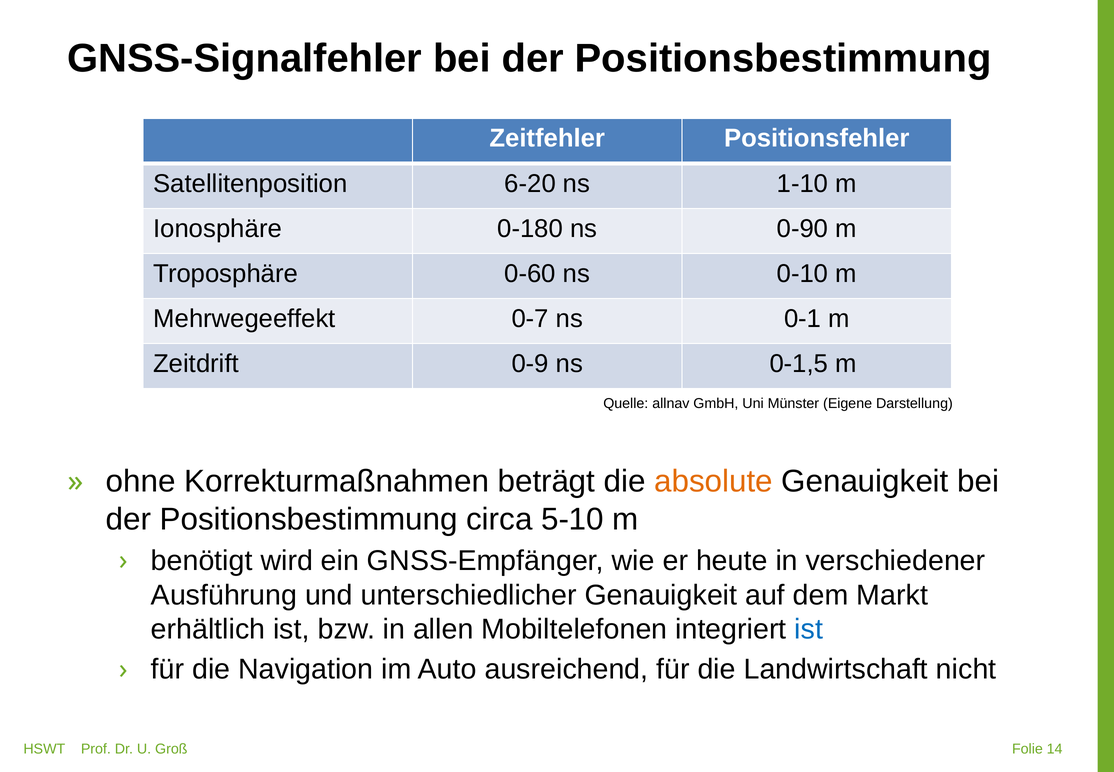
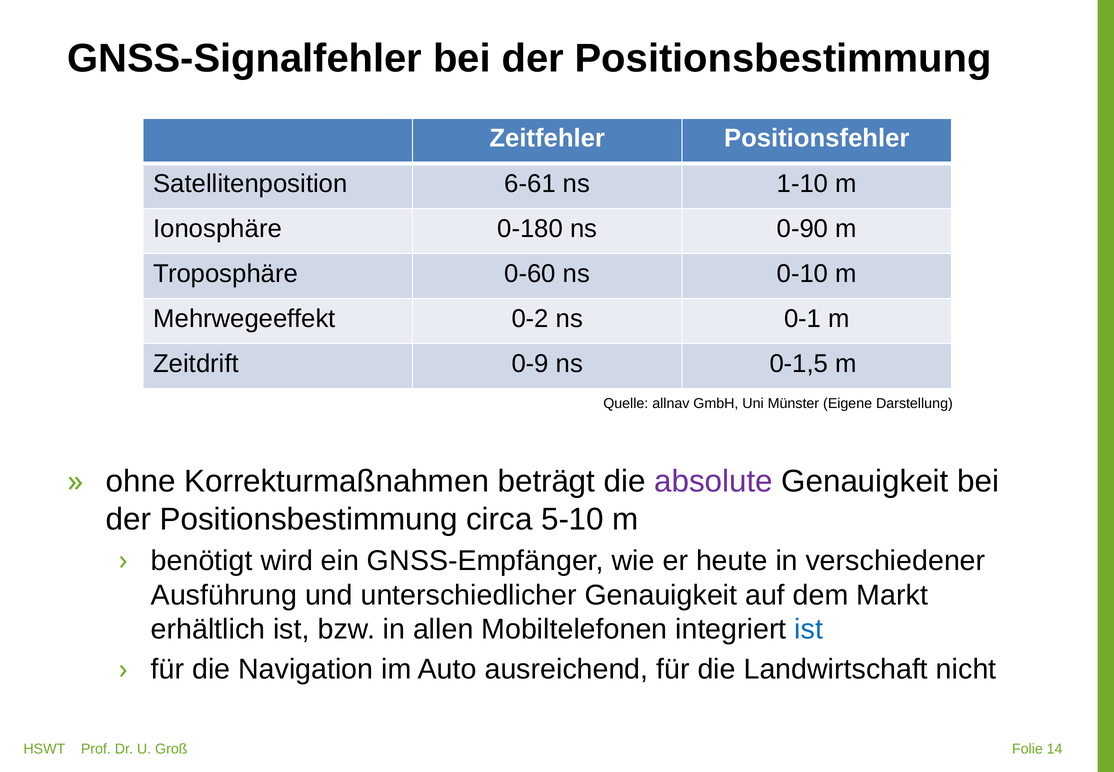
6-20: 6-20 -> 6-61 (530, 183)
0-7: 0-7 -> 0-2 (530, 318)
absolute colour: orange -> purple (714, 481)
